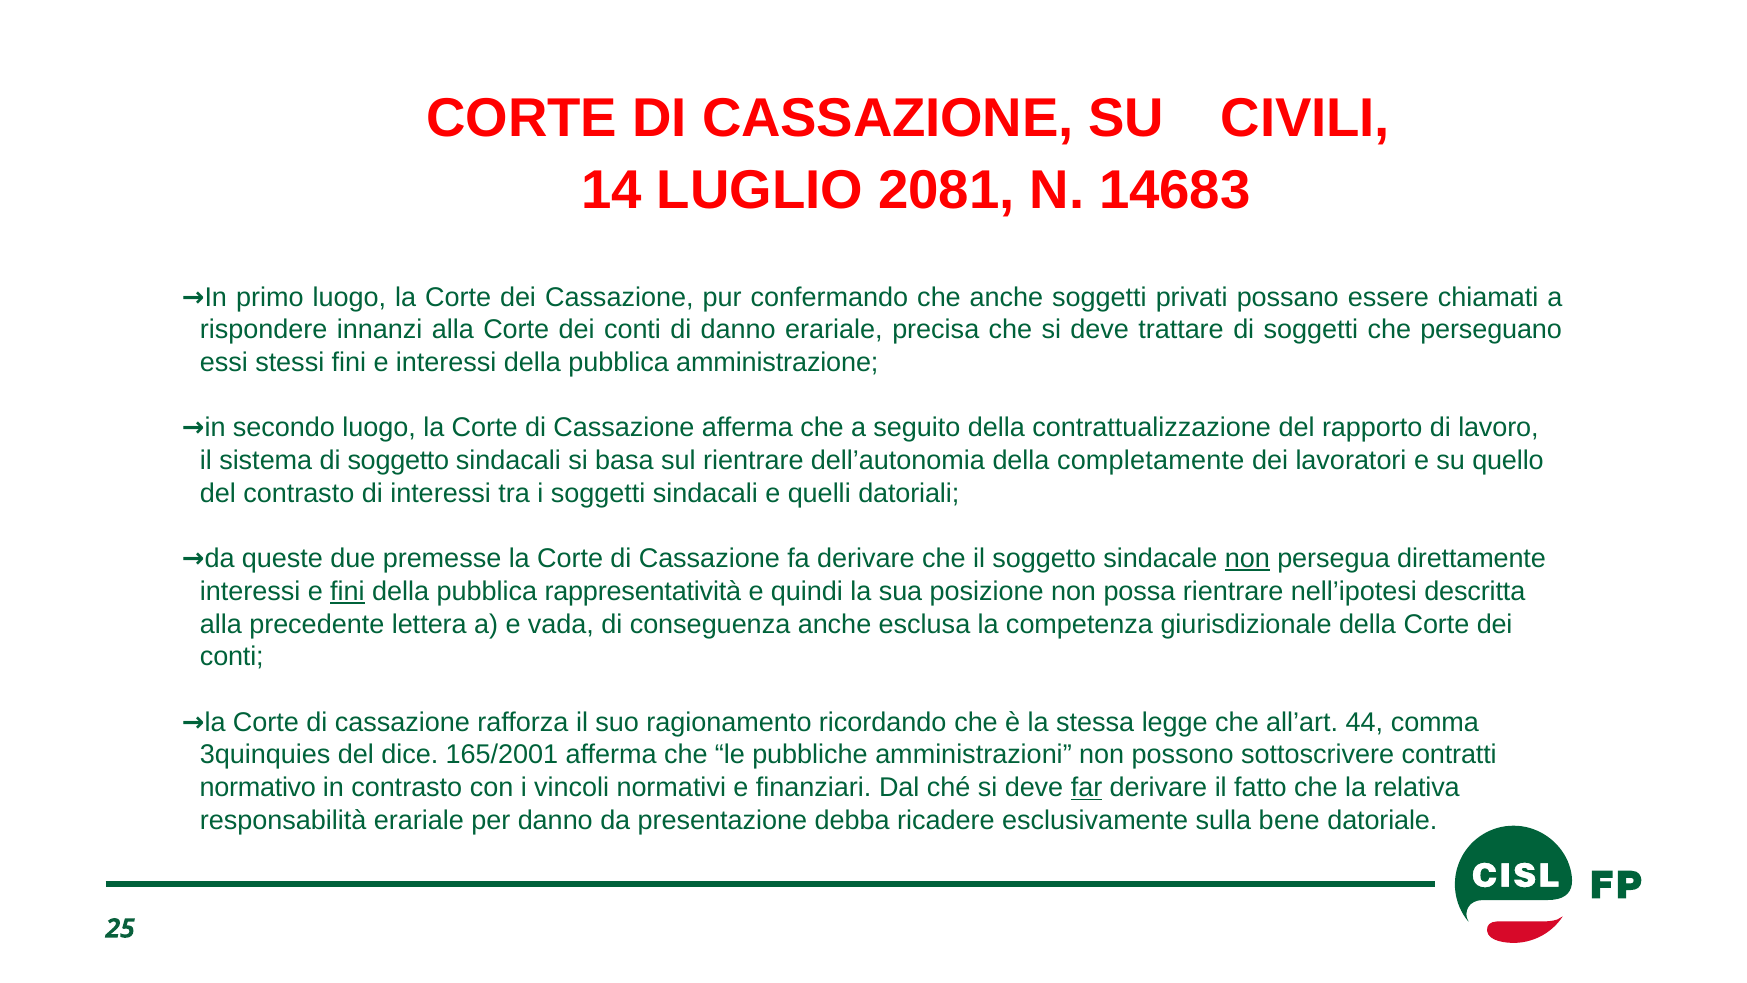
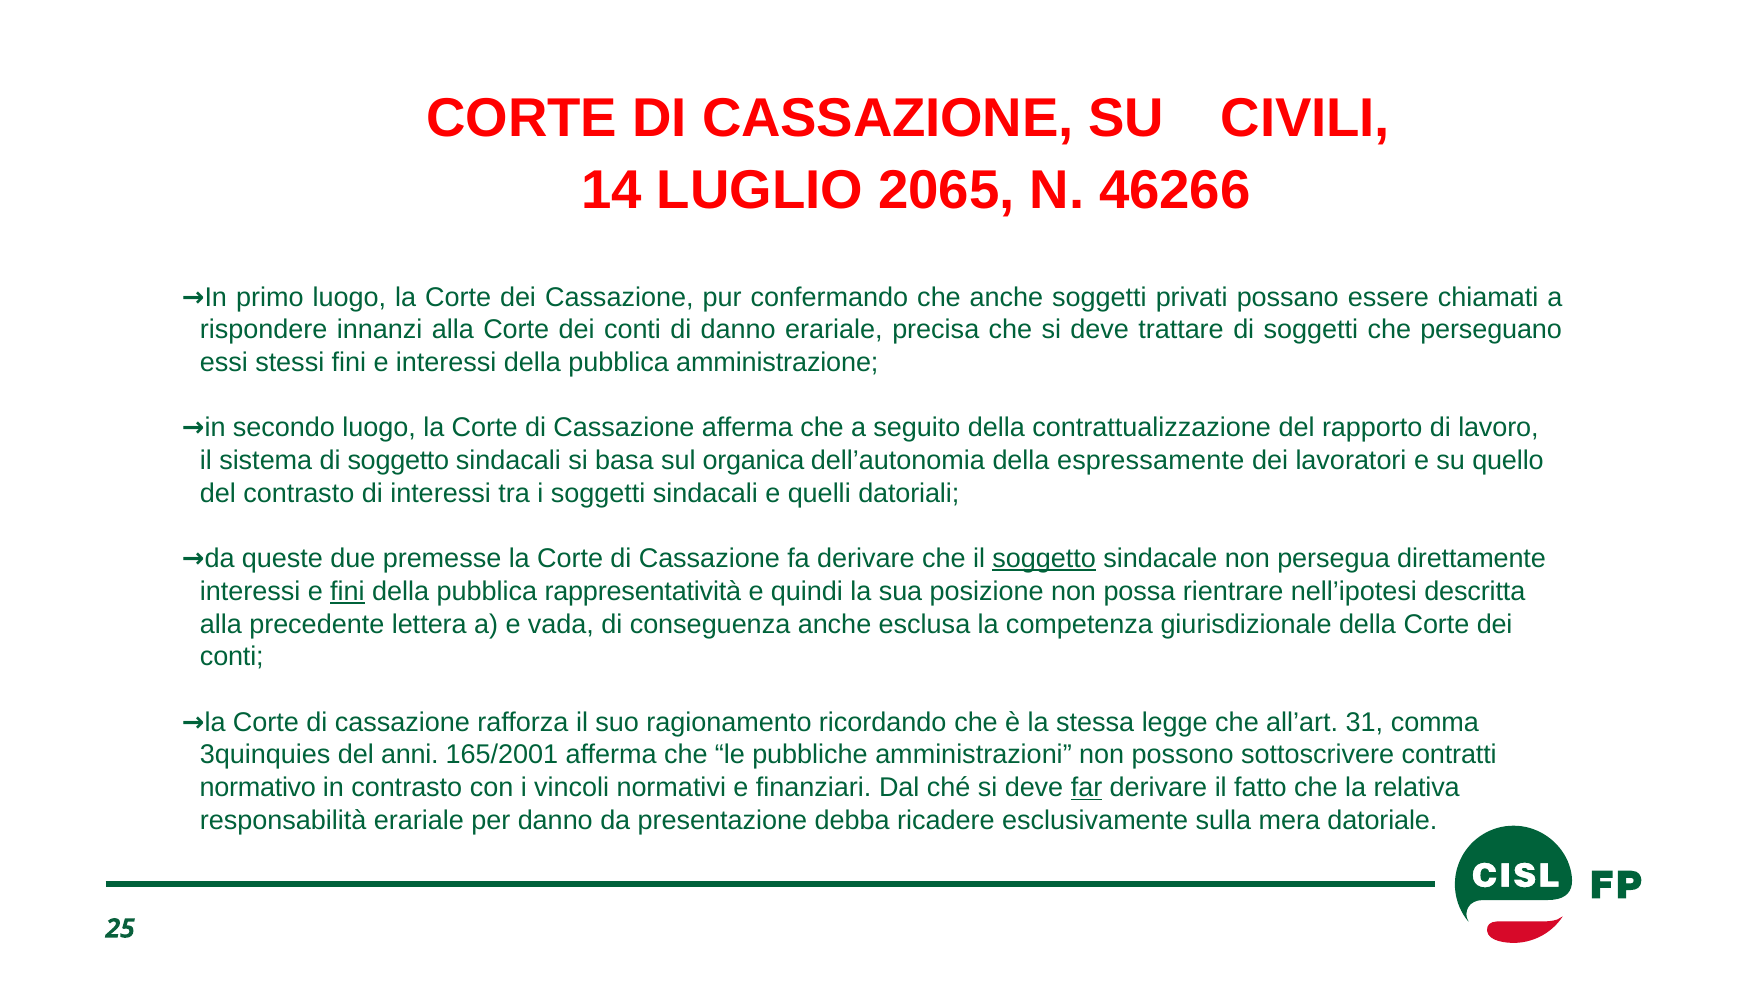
2081: 2081 -> 2065 (946, 191)
14683: 14683 -> 46266 (1175, 191)
sul rientrare: rientrare -> organica (753, 461)
completamente: completamente -> espressamente (1151, 461)
soggetto underline: none -> present (1044, 559)
non underline: present -> none (1247, 559)
44: 44 -> 31 (1364, 722)
dice: dice -> anni (410, 755)
bene: bene -> mera (1289, 820)
